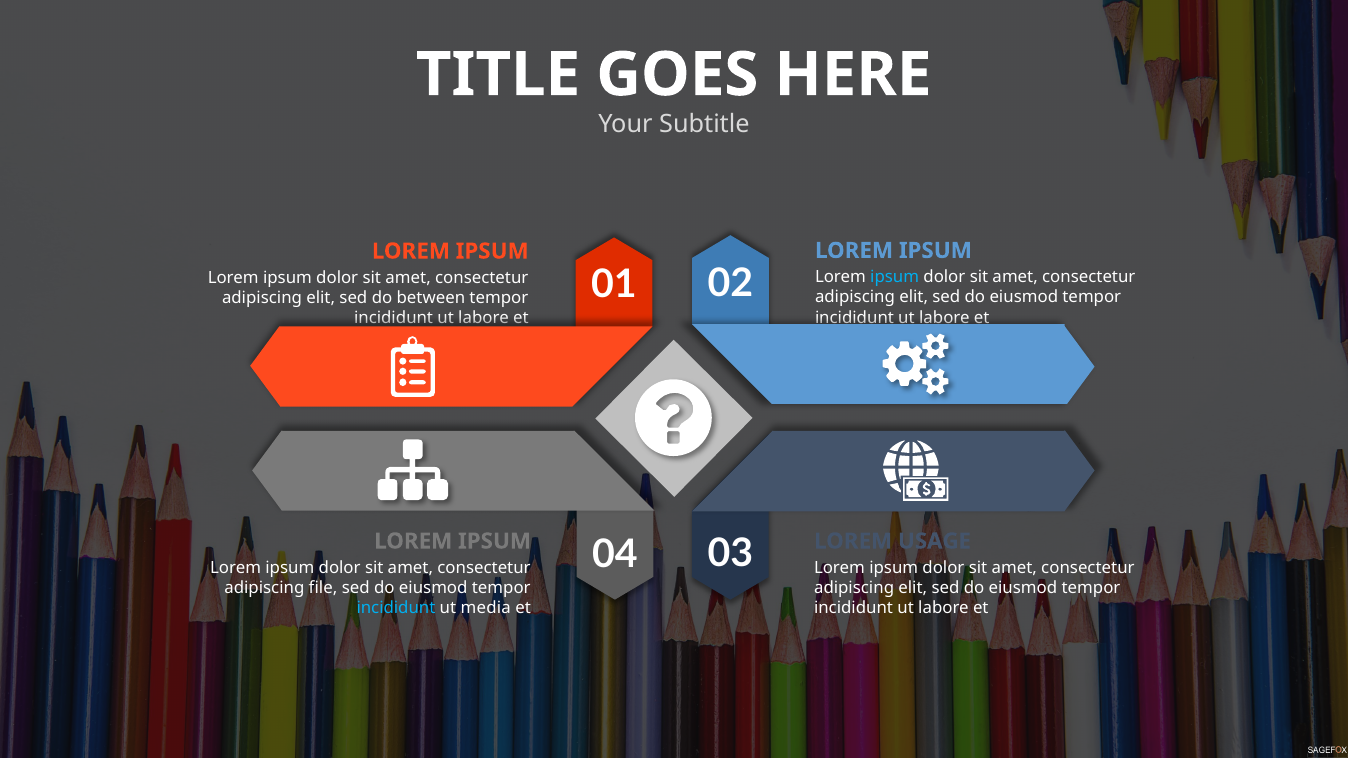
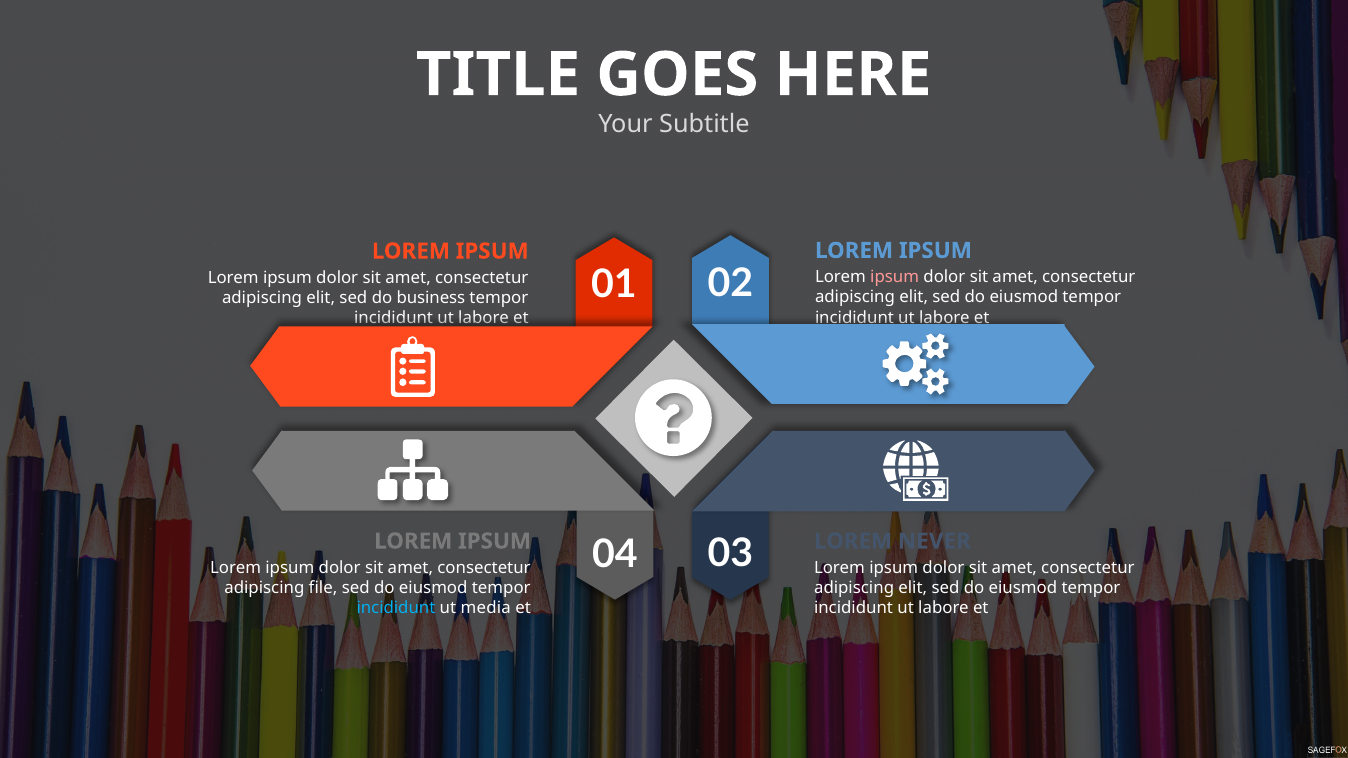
ipsum colour: light blue -> pink (895, 277)
between: between -> business (431, 298)
USAGE: USAGE -> NEVER (934, 541)
